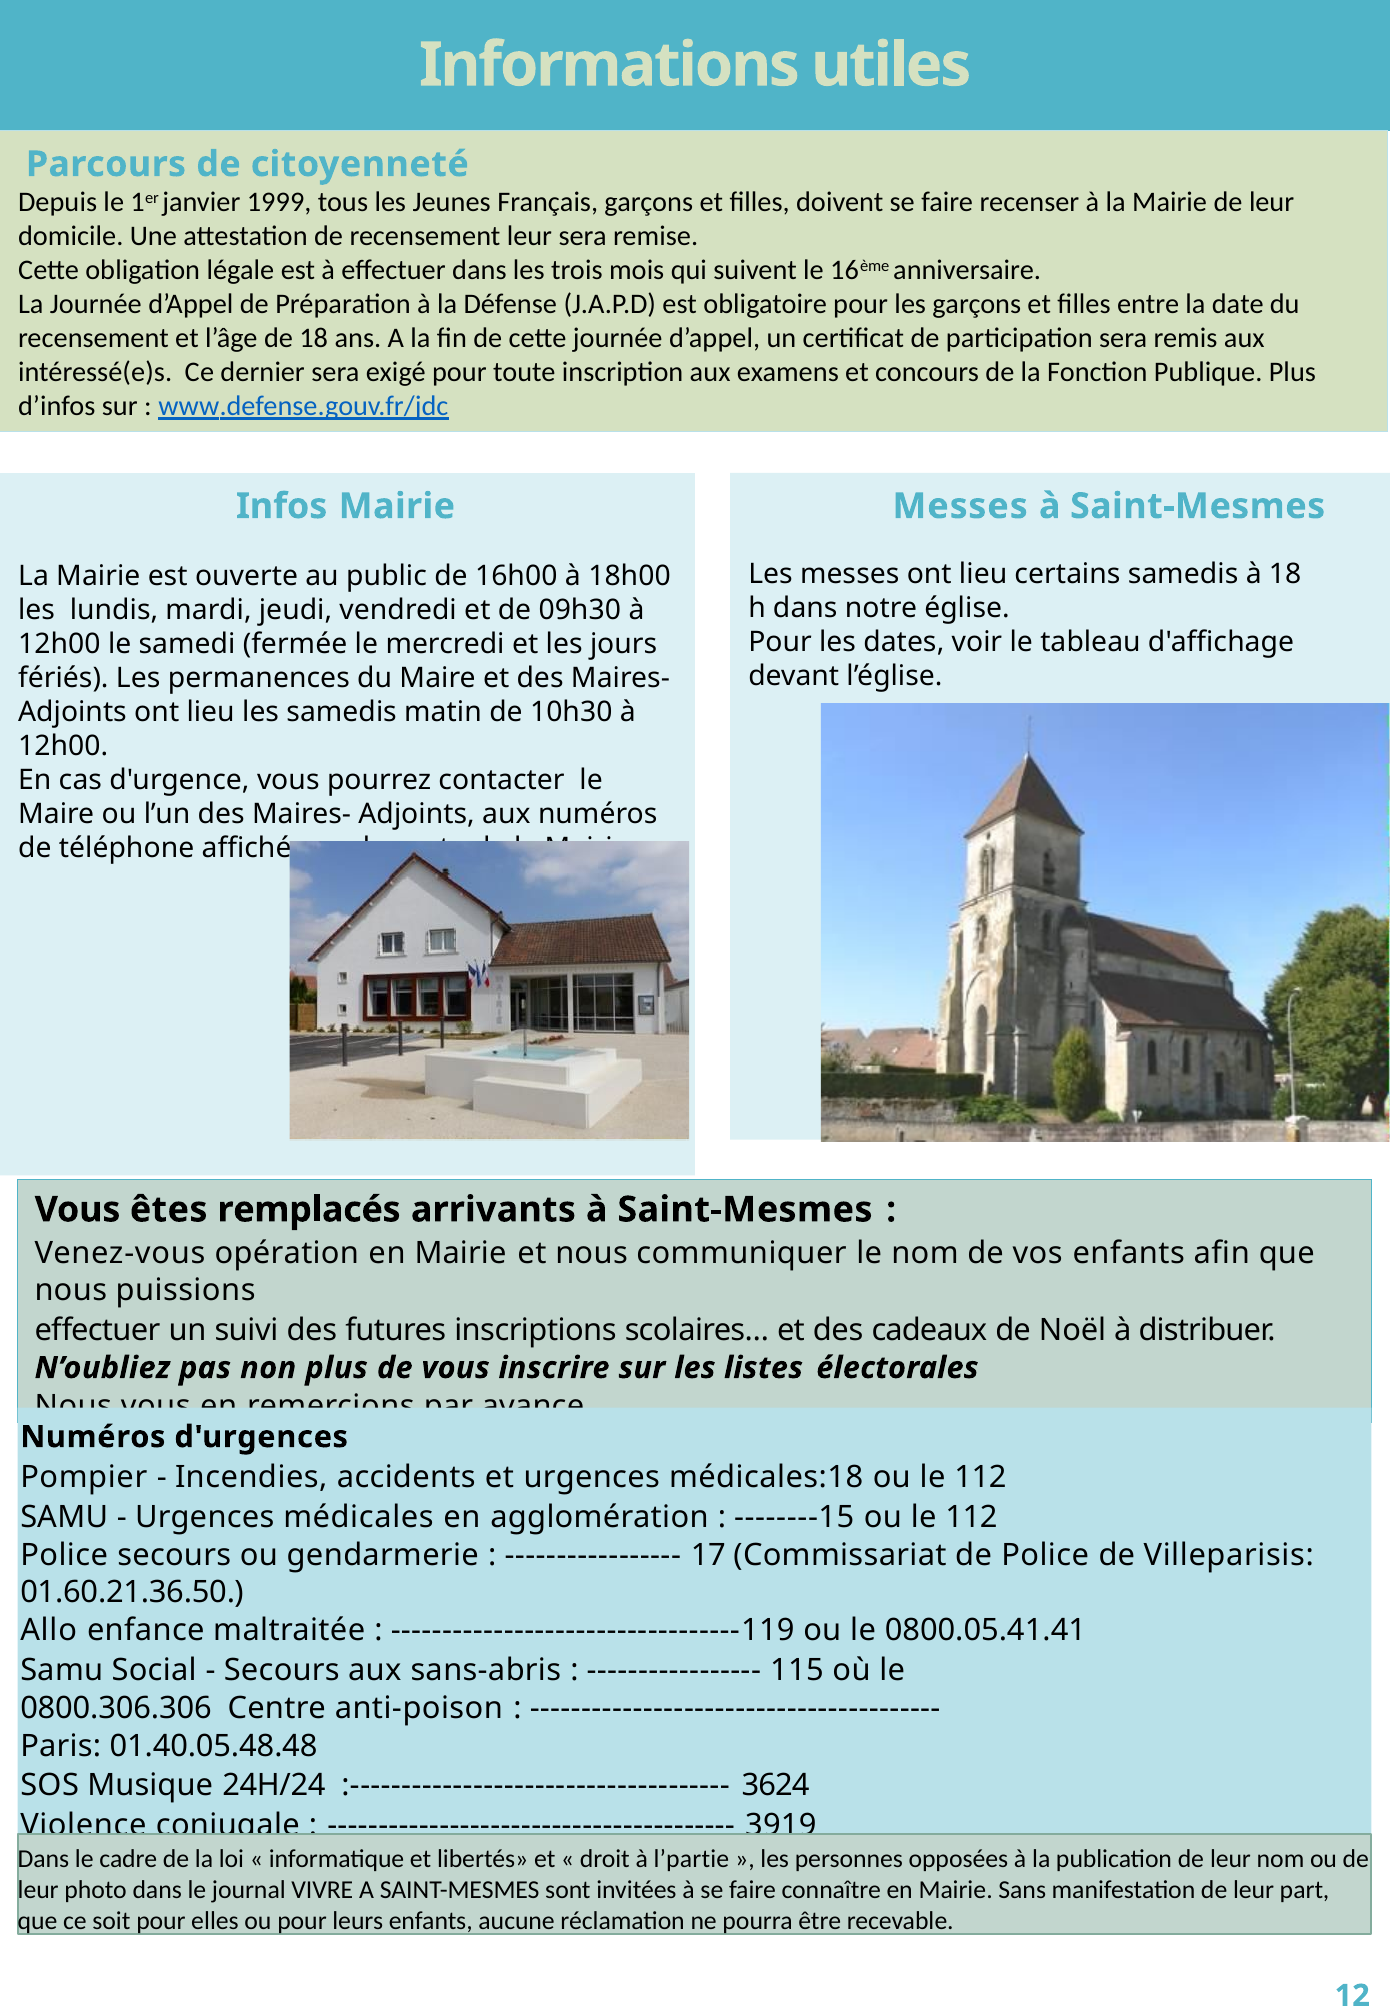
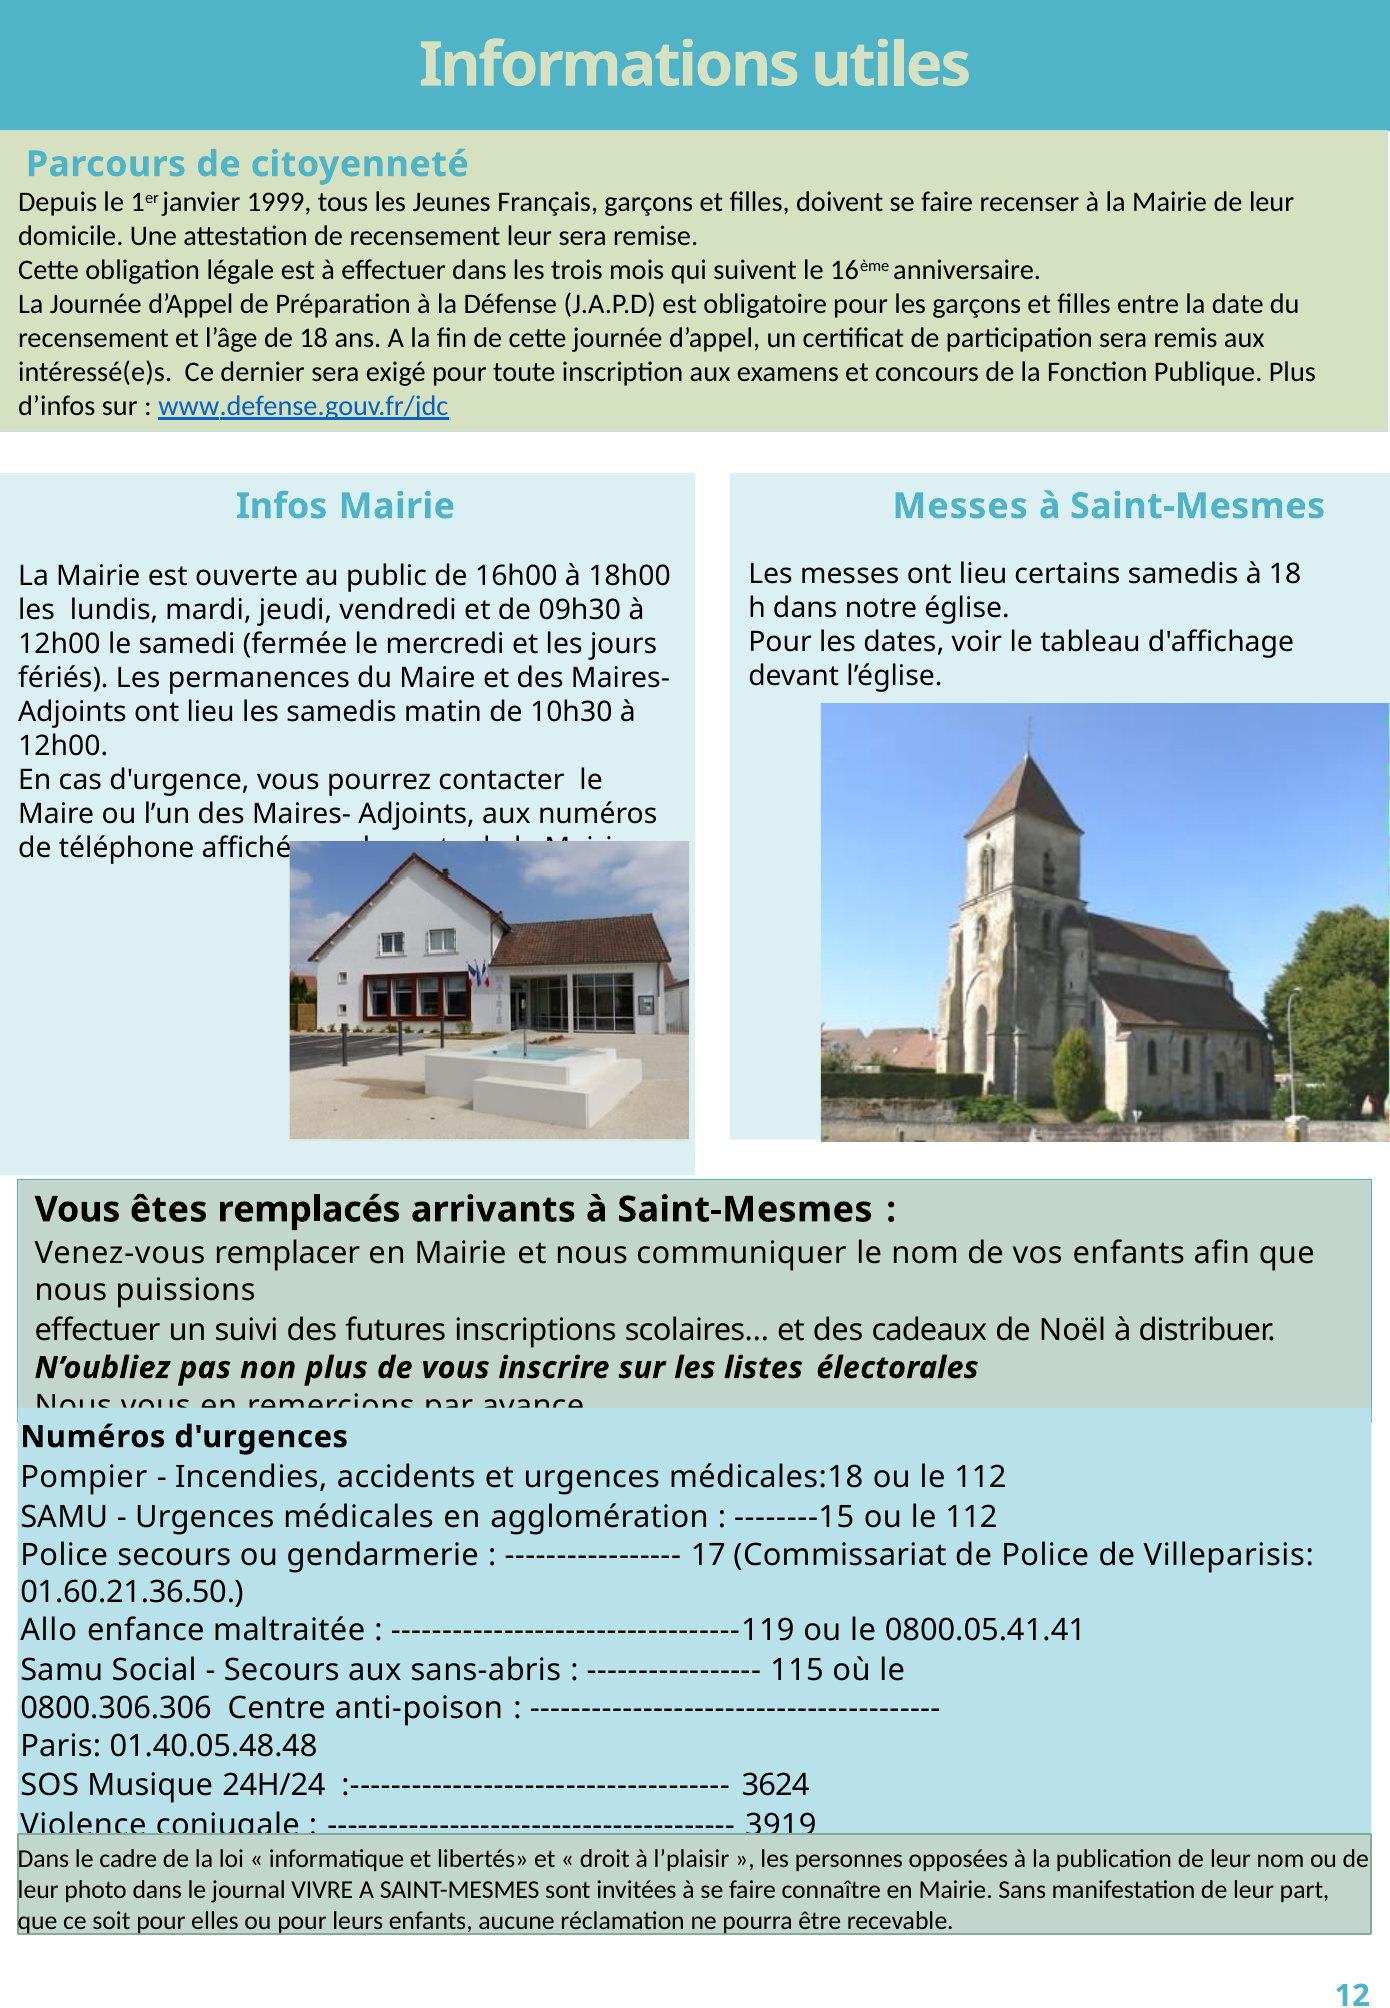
opération: opération -> remplacer (287, 1253)
l’partie: l’partie -> l’plaisir (691, 1858)
